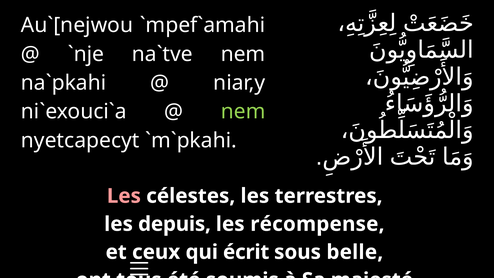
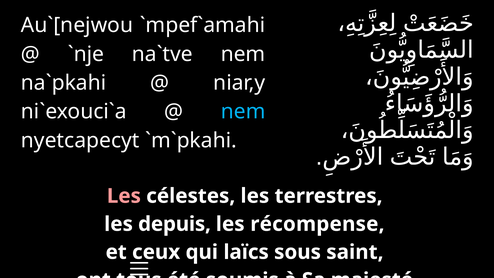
nem colour: light green -> light blue (243, 112)
écrit: écrit -> laïcs (246, 252)
belle: belle -> saint (355, 252)
